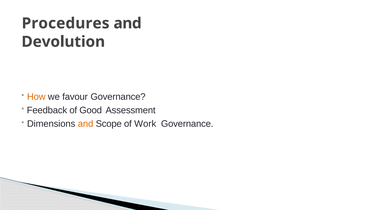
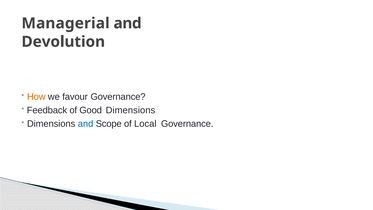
Procedures: Procedures -> Managerial (66, 23)
Good Assessment: Assessment -> Dimensions (130, 110)
and colour: orange -> blue (86, 124)
Work: Work -> Local (145, 124)
